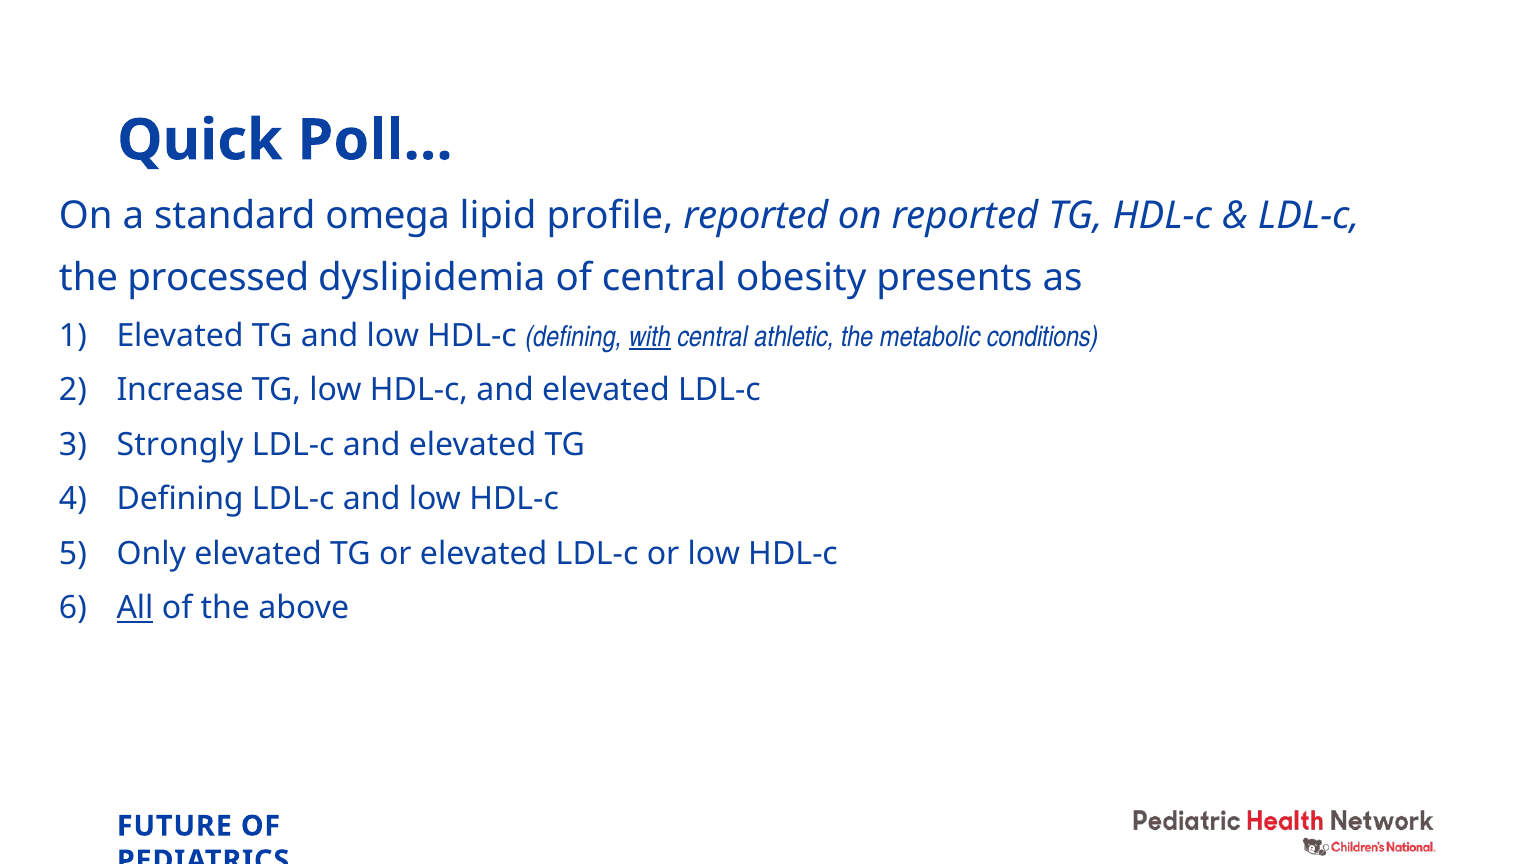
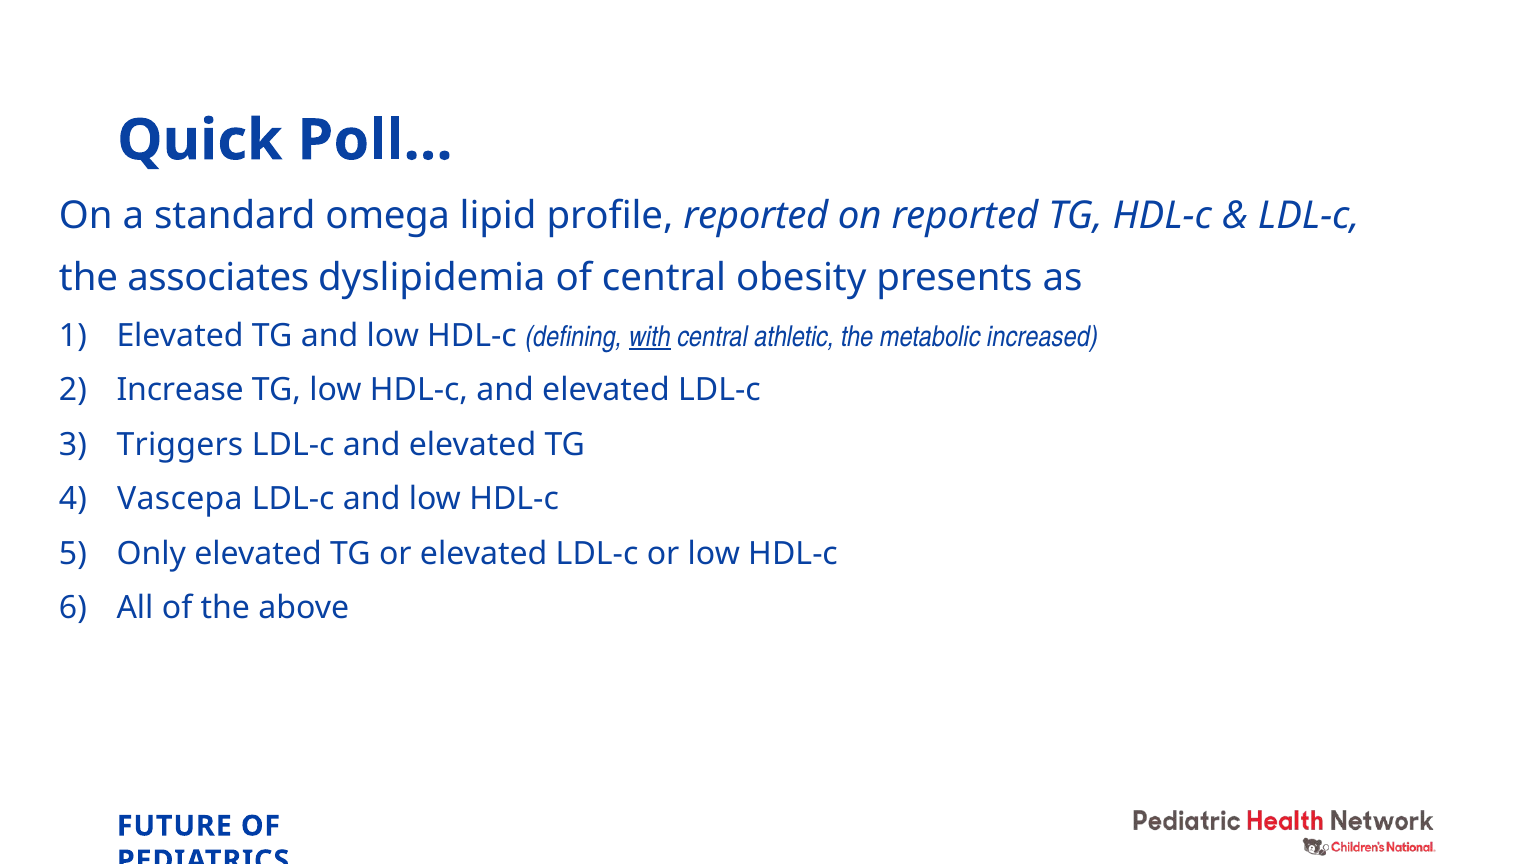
processed: processed -> associates (218, 278)
conditions: conditions -> increased (1042, 337)
Strongly: Strongly -> Triggers (180, 445)
Defining: Defining -> Vascepa (180, 499)
All underline: present -> none (135, 608)
